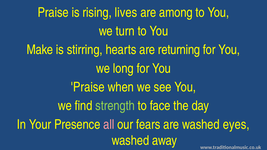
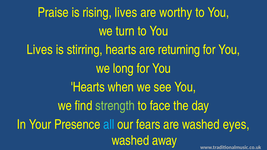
among: among -> worthy (176, 12)
Make: Make -> Lives (40, 50)
Praise: Praise -> Hearts (88, 87)
all colour: pink -> light blue (109, 125)
